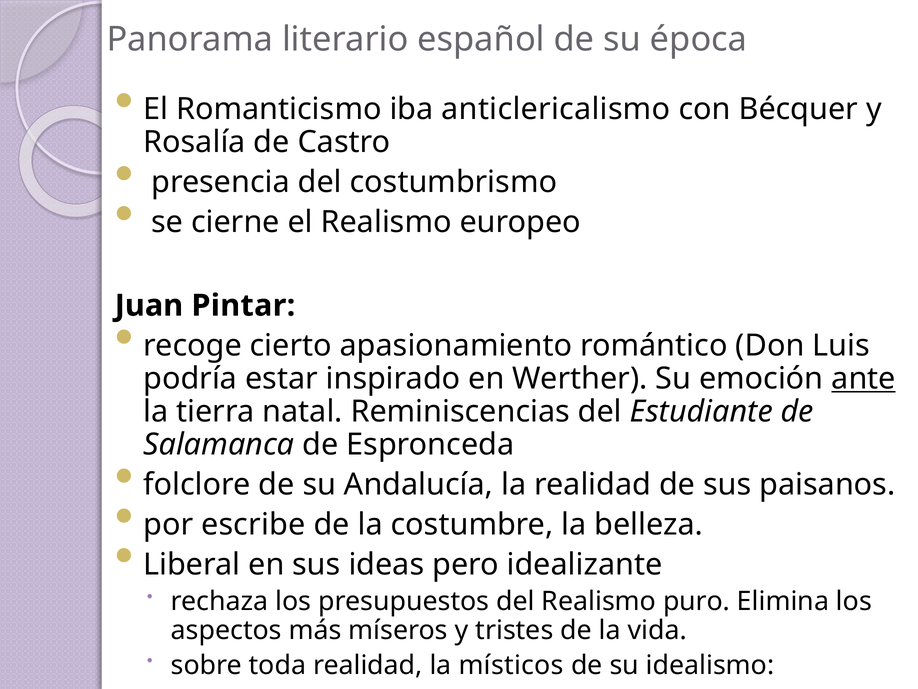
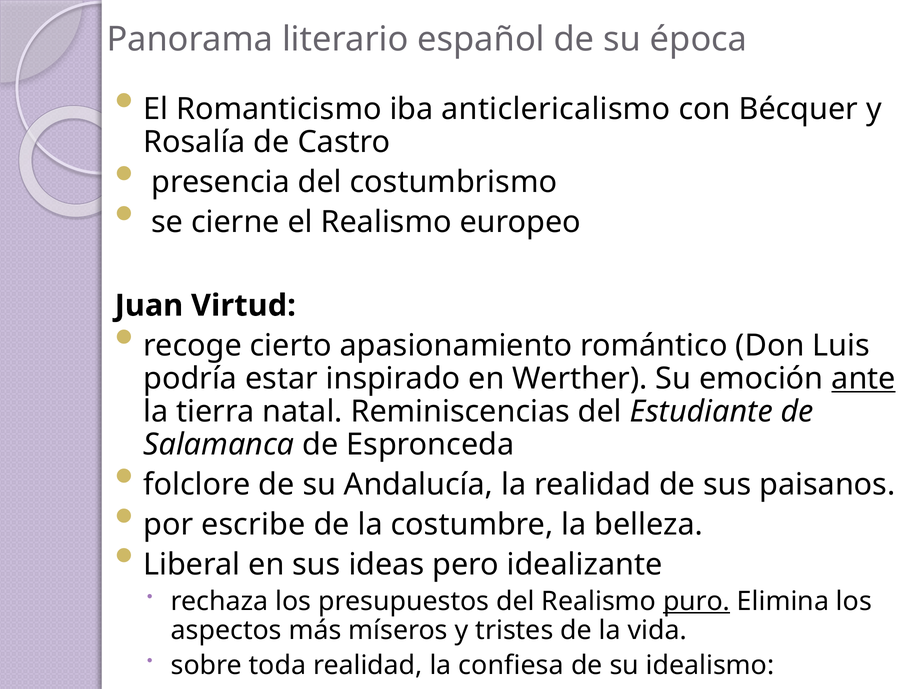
Pintar: Pintar -> Virtud (243, 305)
puro underline: none -> present (697, 601)
místicos: místicos -> confiesa (511, 665)
